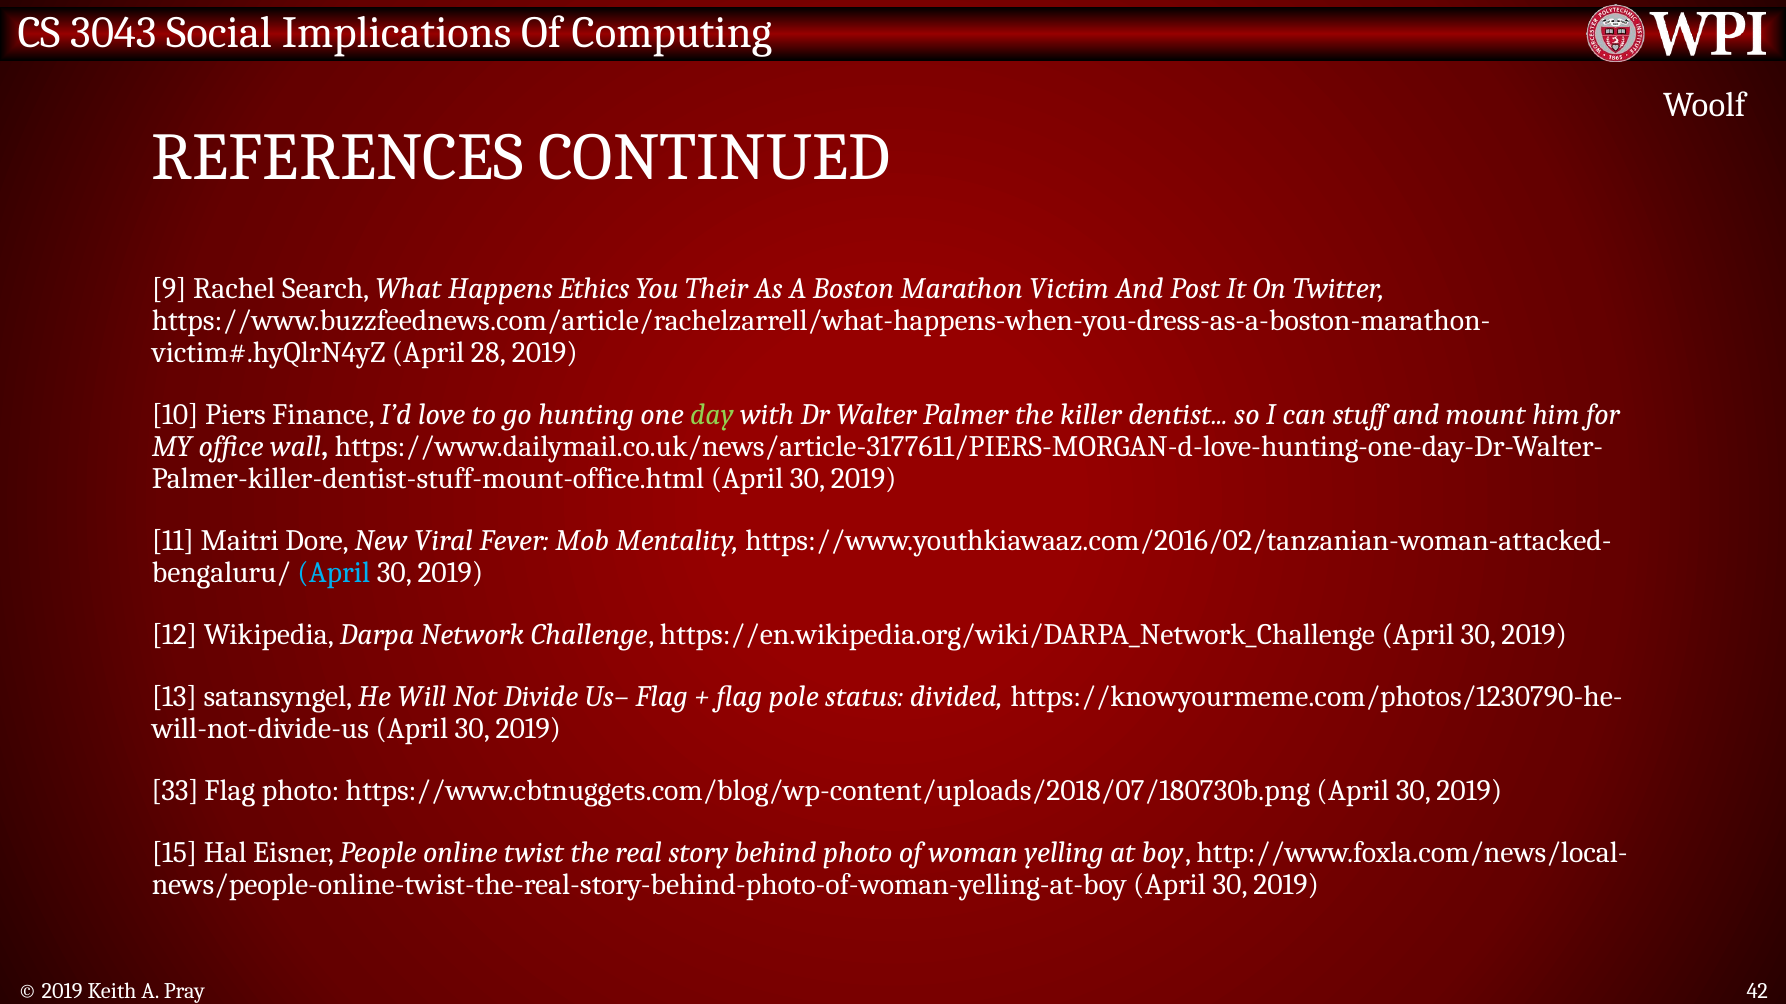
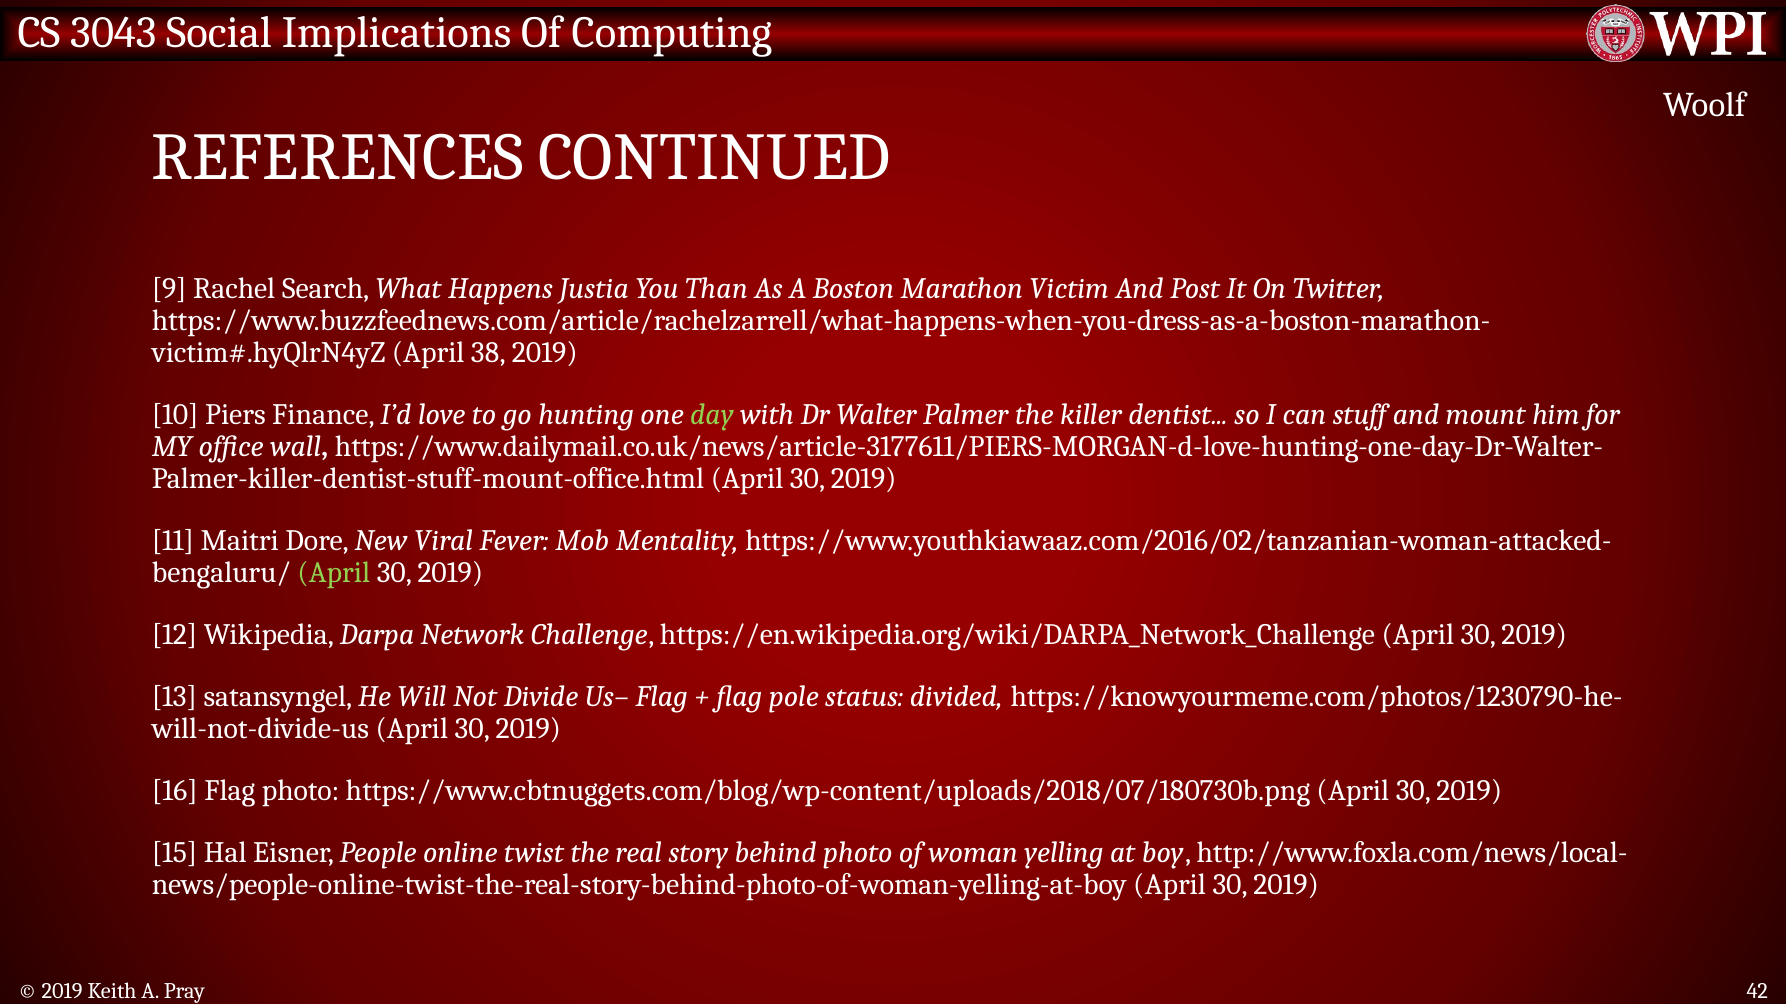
Ethics: Ethics -> Justia (594, 289)
Their: Their -> Than (717, 289)
28: 28 -> 38 (488, 353)
April colour: light blue -> light green (334, 573)
33: 33 -> 16 (175, 791)
